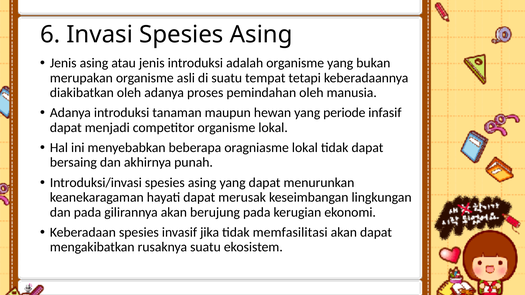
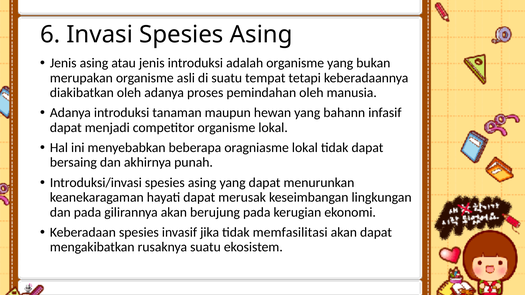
periode: periode -> bahann (344, 113)
